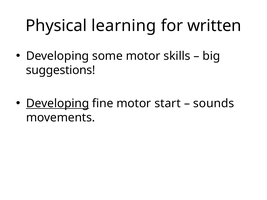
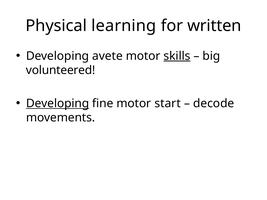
some: some -> avete (107, 56)
skills underline: none -> present (177, 56)
suggestions: suggestions -> volunteered (61, 70)
sounds: sounds -> decode (214, 103)
